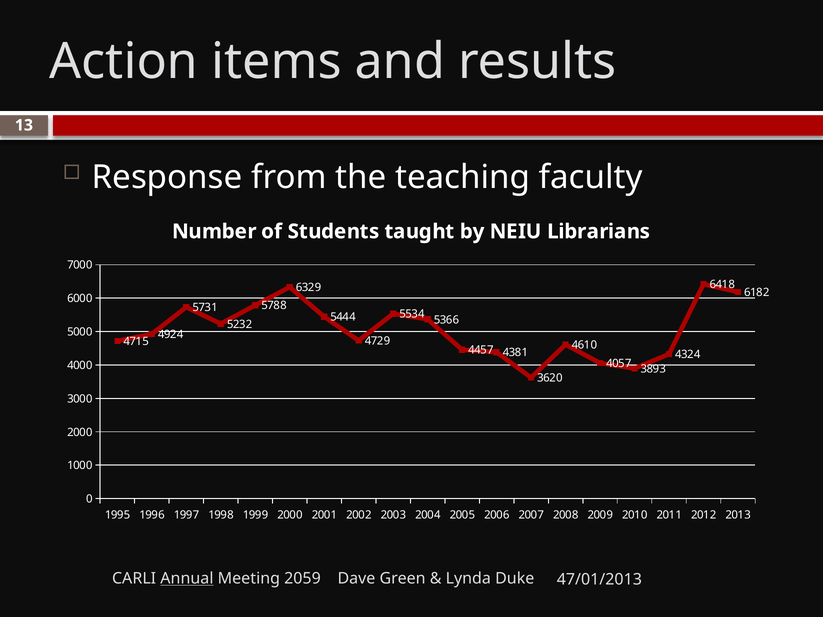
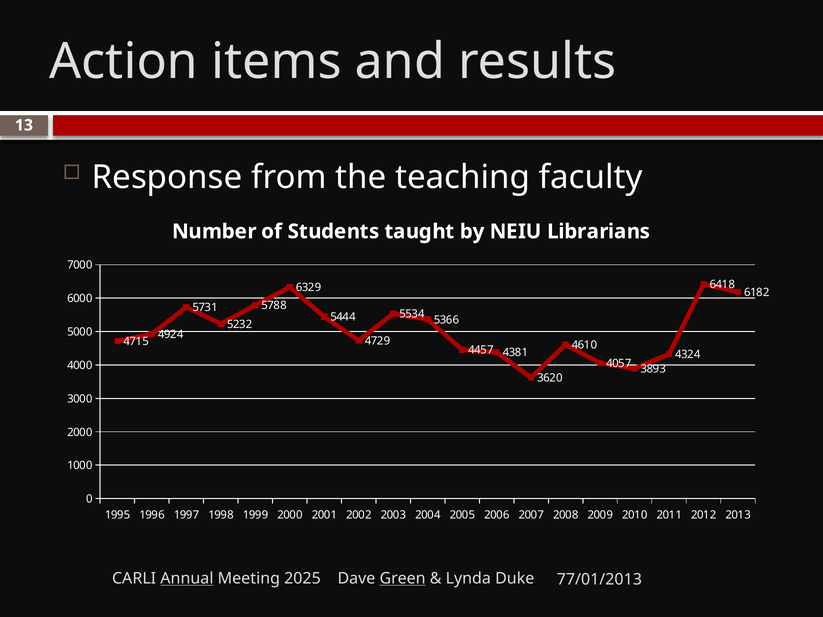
2059: 2059 -> 2025 (302, 579)
Green underline: none -> present (403, 579)
47/01/2013: 47/01/2013 -> 77/01/2013 (599, 580)
